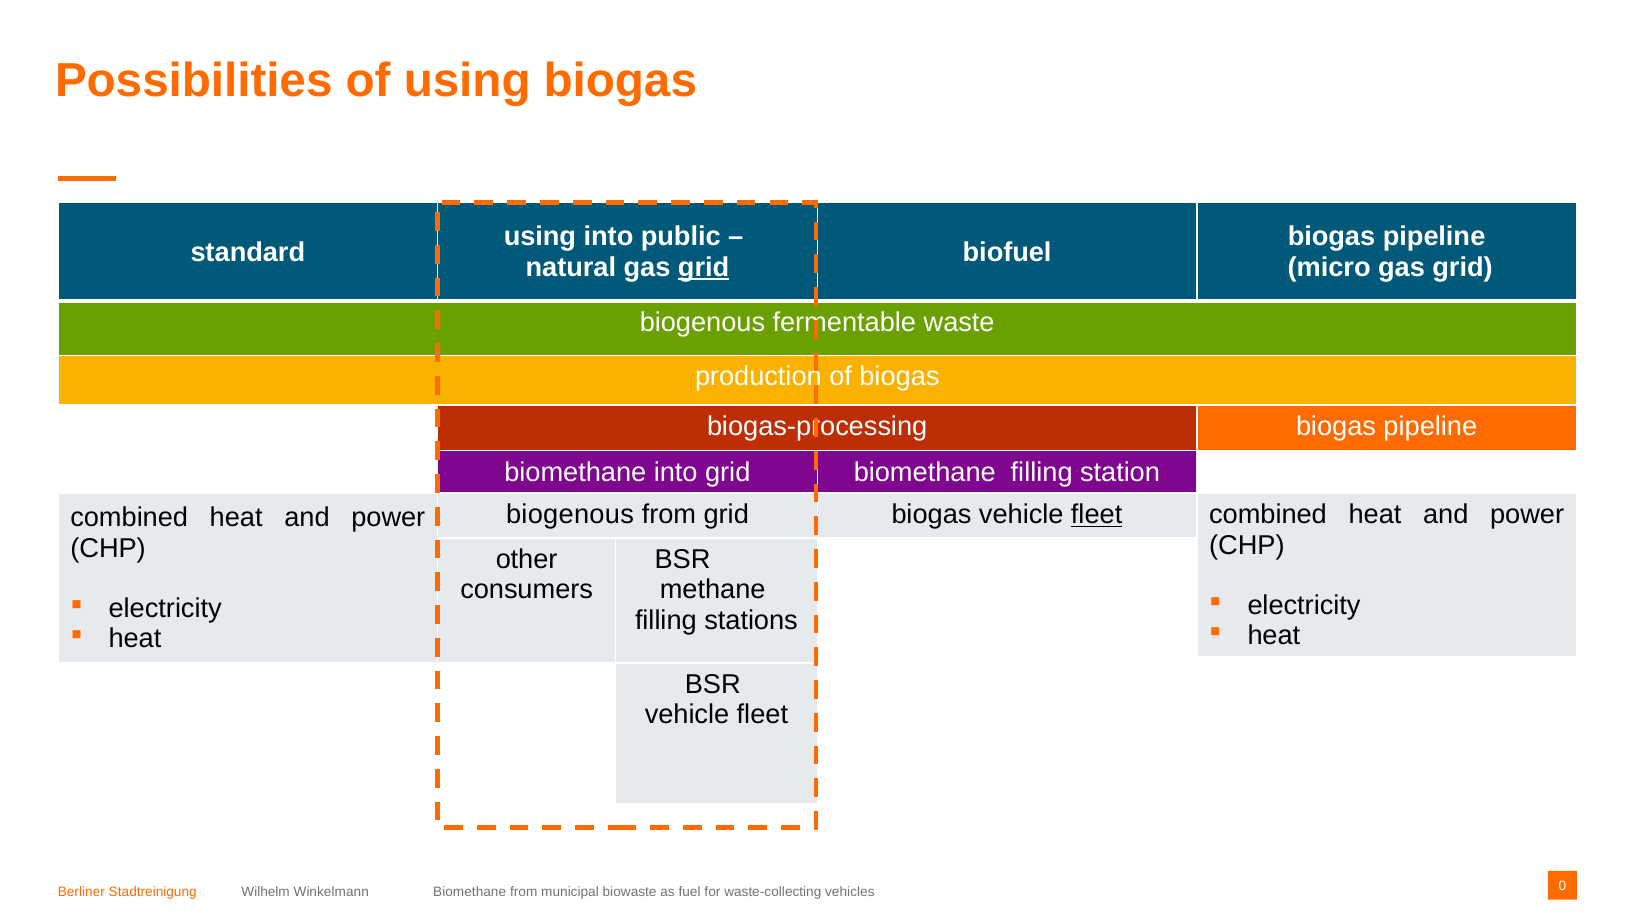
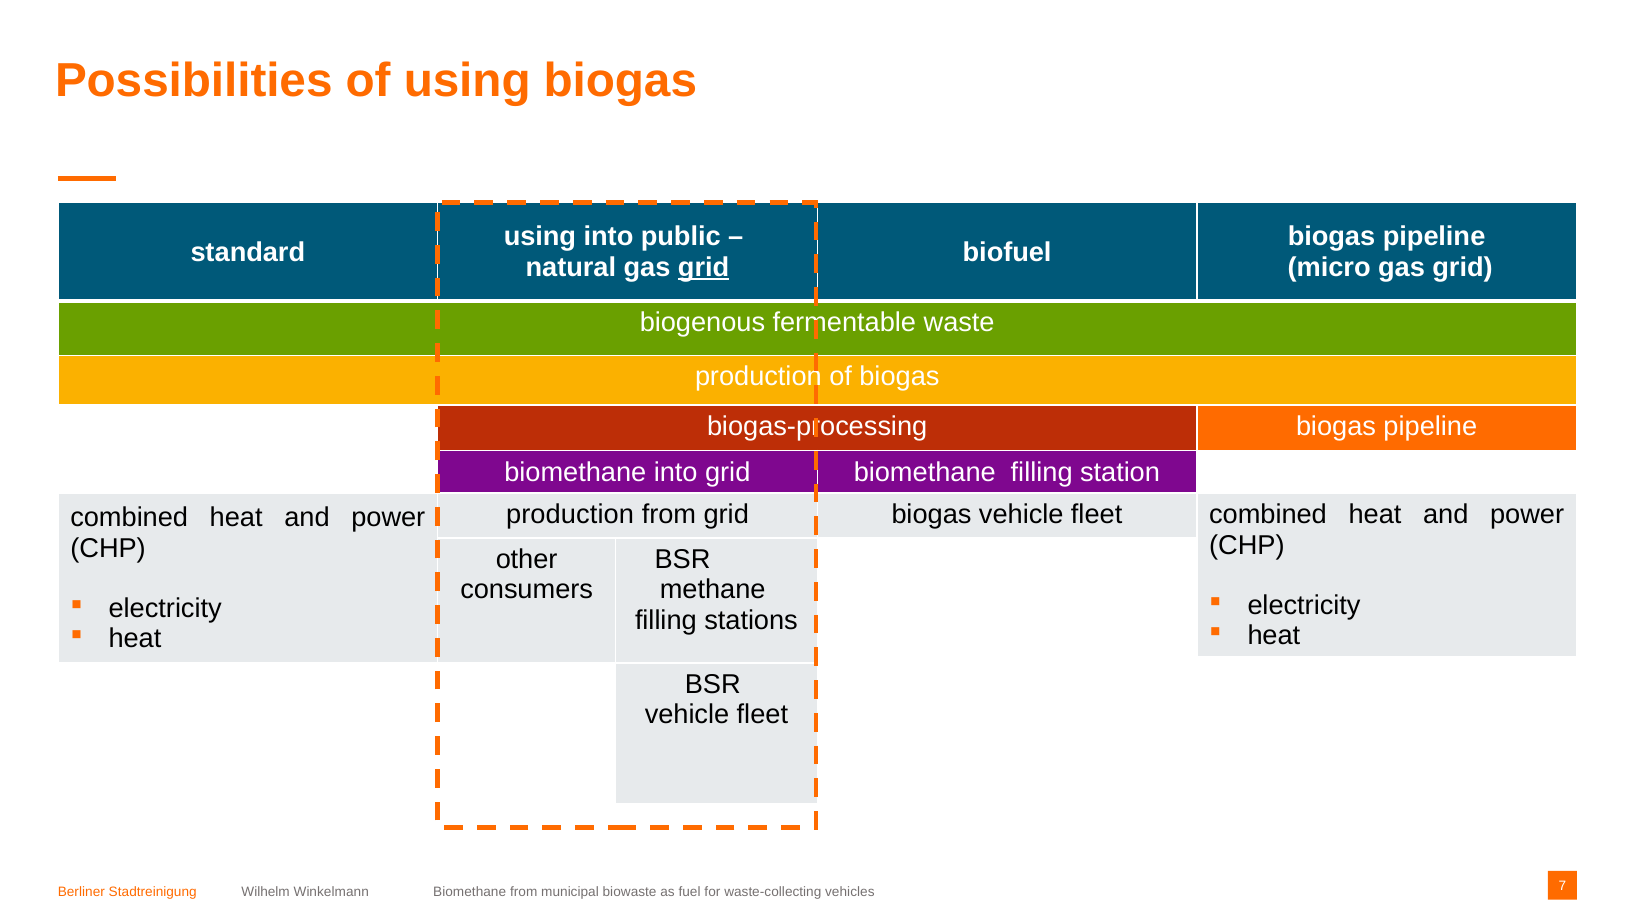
biogenous: biogenous -> production (570, 515)
fleet underline: present -> none (1097, 515)
0: 0 -> 7 (1562, 887)
